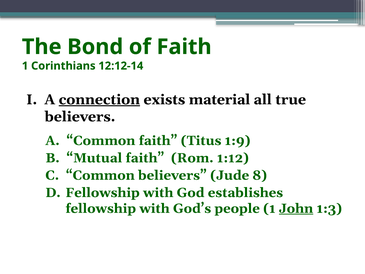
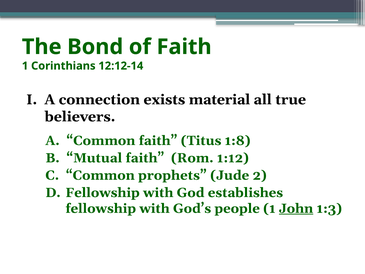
connection underline: present -> none (99, 100)
1:9: 1:9 -> 1:8 (238, 141)
Common believers: believers -> prophets (172, 175)
8: 8 -> 2 (260, 175)
